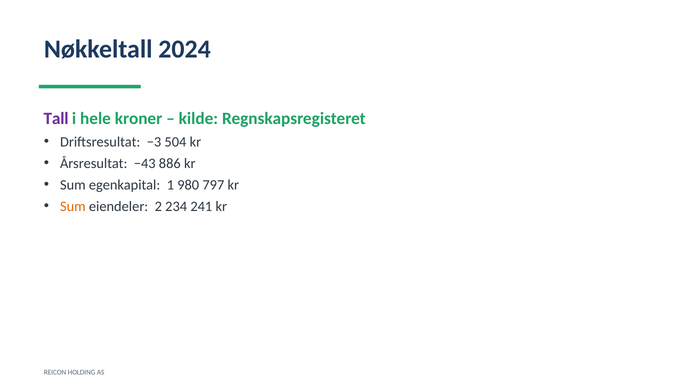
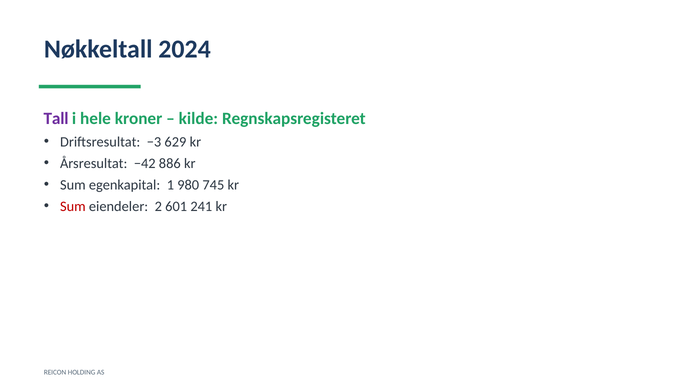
504: 504 -> 629 (175, 142)
−43: −43 -> −42 (145, 163)
797: 797 -> 745 (213, 185)
Sum colour: orange -> red (73, 207)
234: 234 -> 601 (176, 207)
